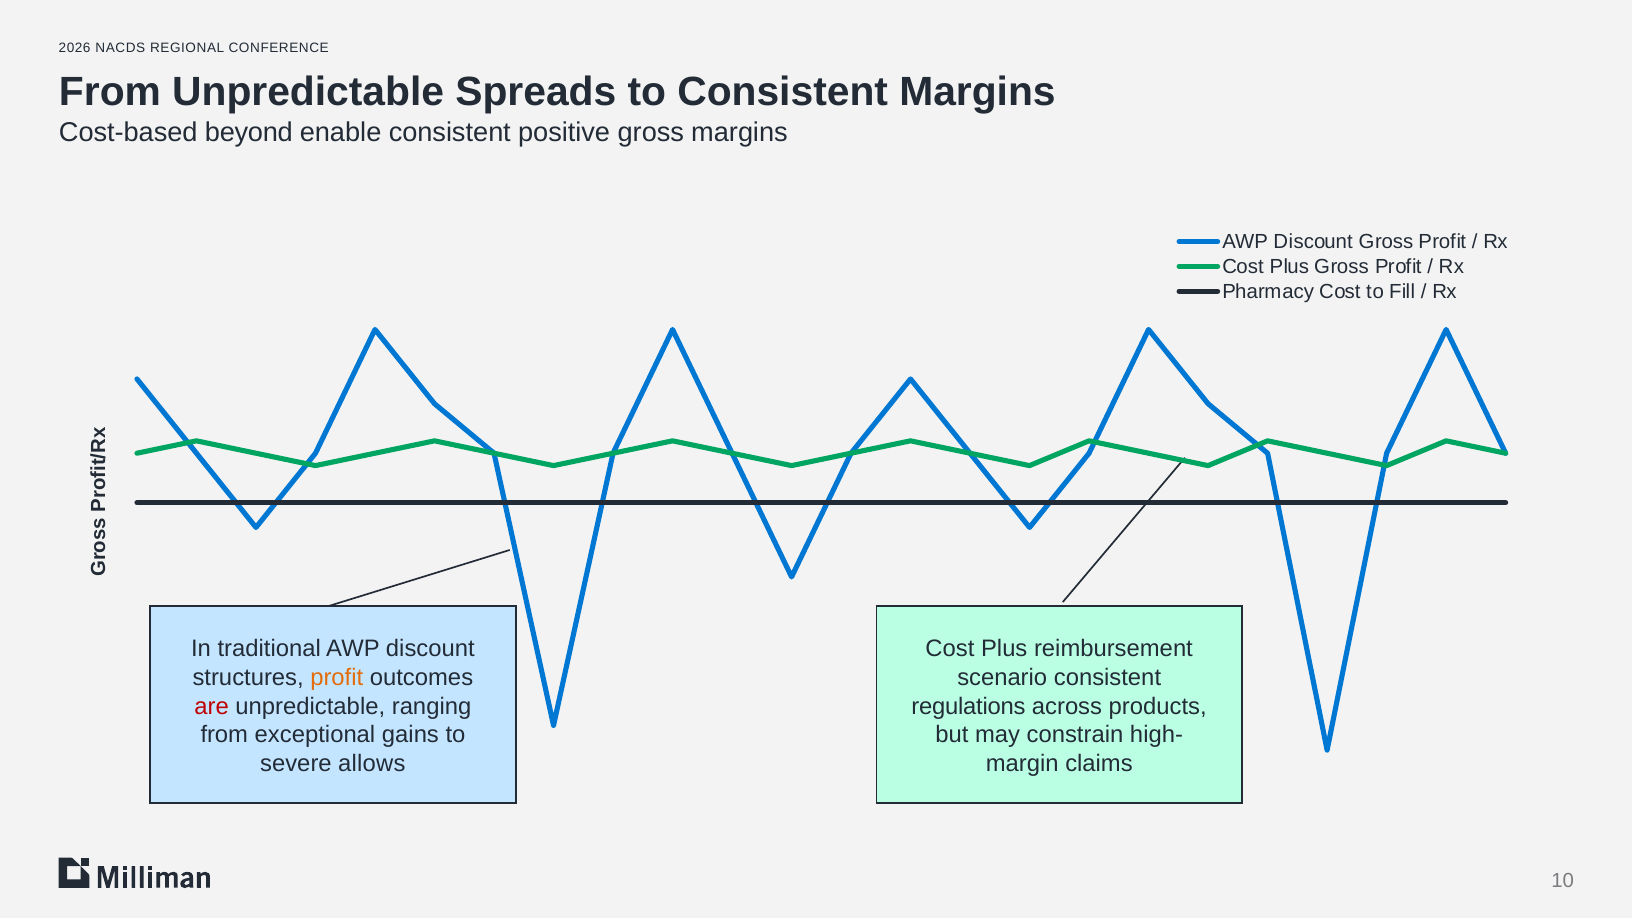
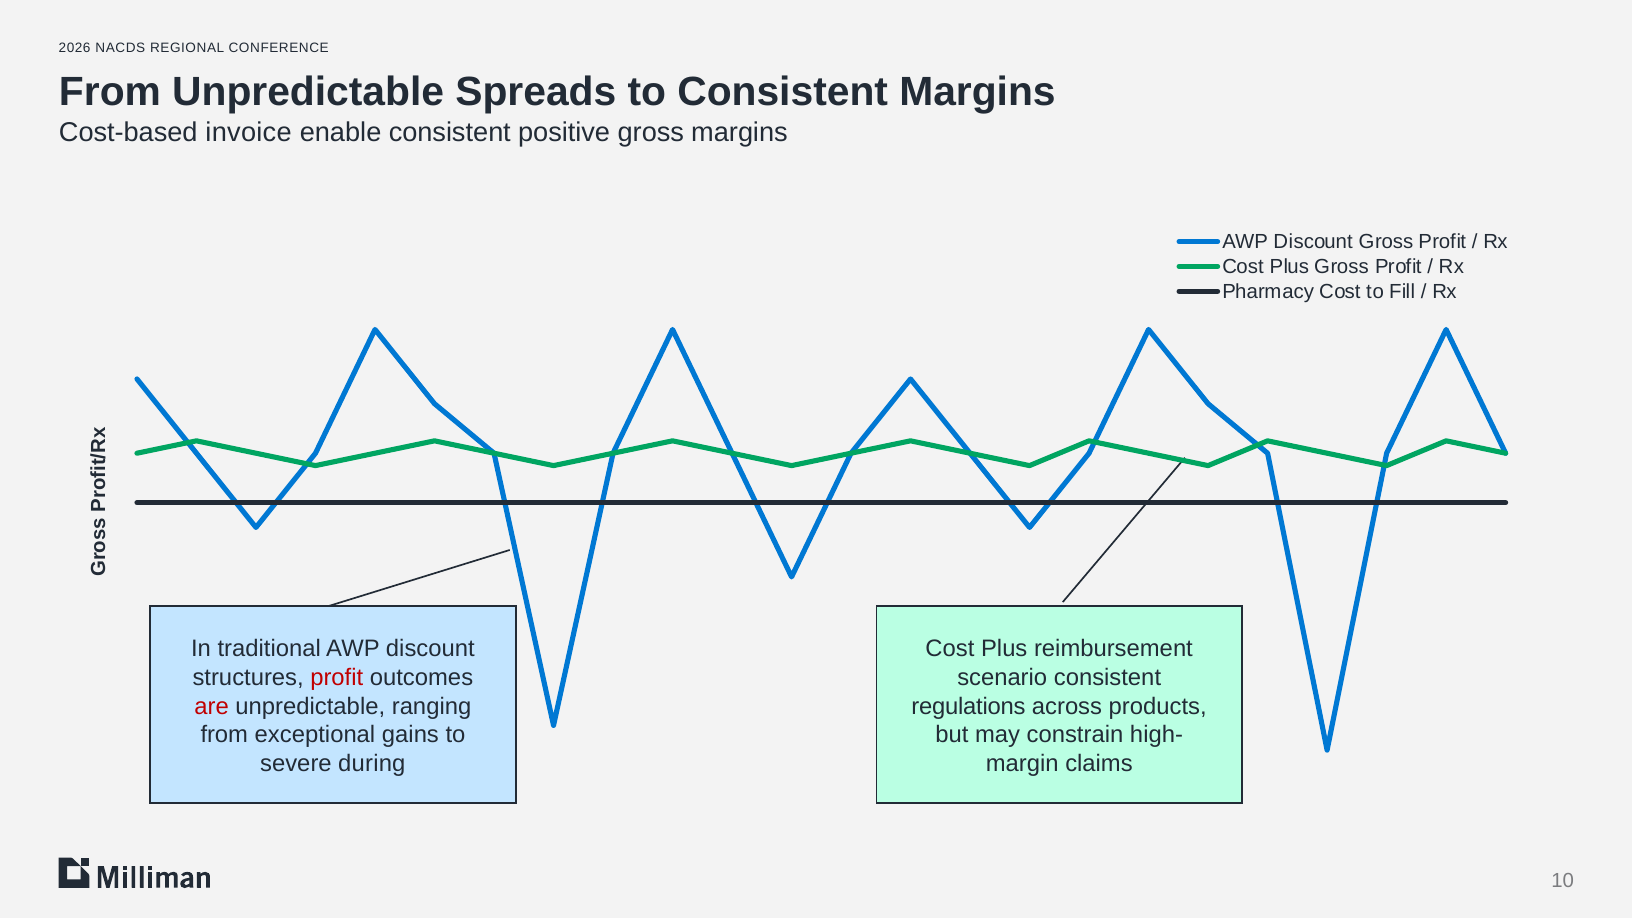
beyond: beyond -> invoice (249, 133)
profit colour: orange -> red (337, 678)
allows: allows -> during (372, 763)
